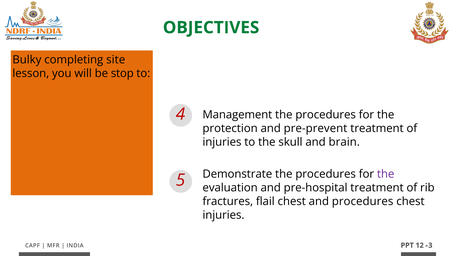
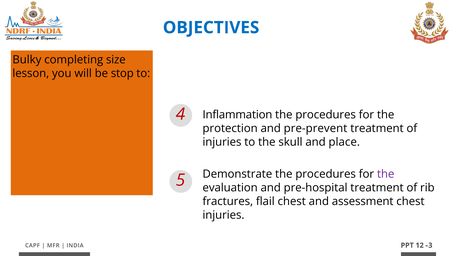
OBJECTIVES colour: green -> blue (211, 28)
site: site -> size (116, 60)
Management: Management -> Inflammation (237, 115)
brain: brain -> place (344, 142)
and procedures: procedures -> assessment (363, 201)
